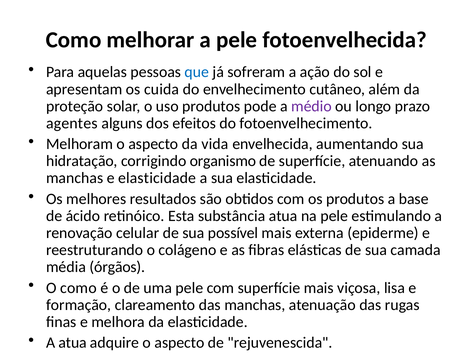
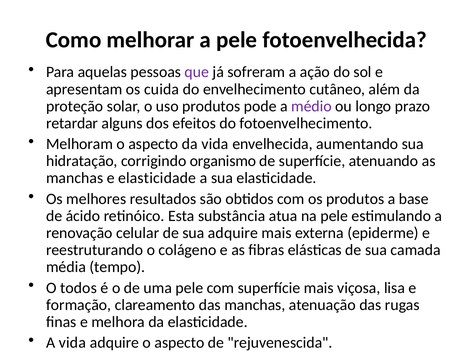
que colour: blue -> purple (197, 72)
agentes: agentes -> retardar (72, 123)
sua possível: possível -> adquire (233, 233)
órgãos: órgãos -> tempo (117, 267)
O como: como -> todos (79, 288)
A atua: atua -> vida (72, 342)
